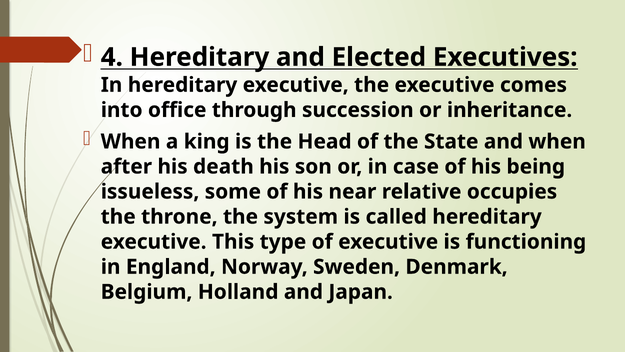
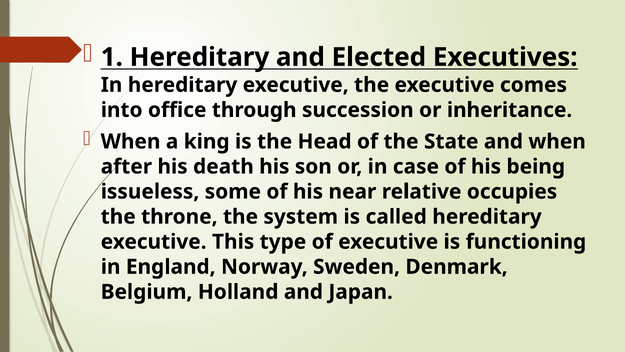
4: 4 -> 1 (112, 57)
